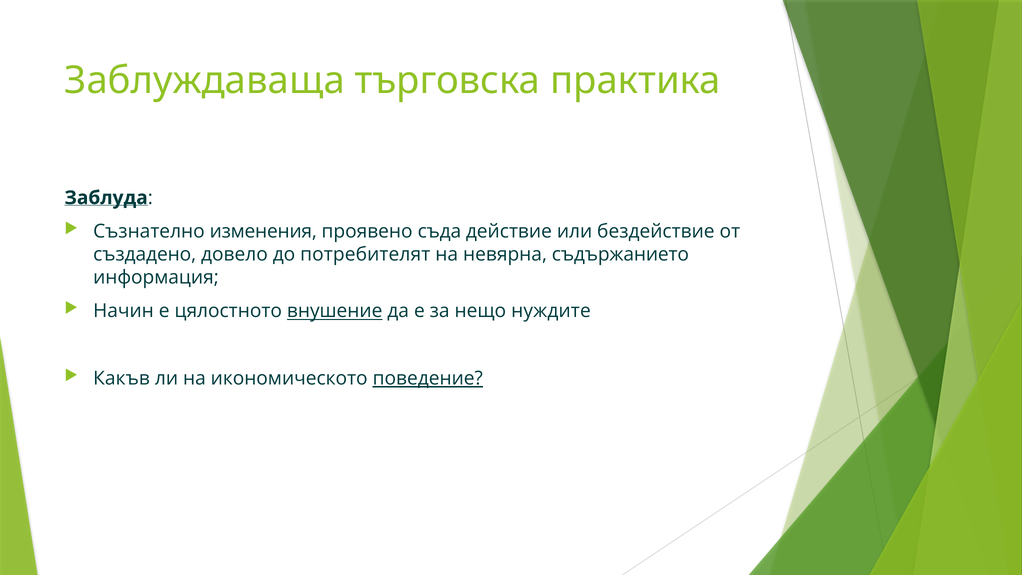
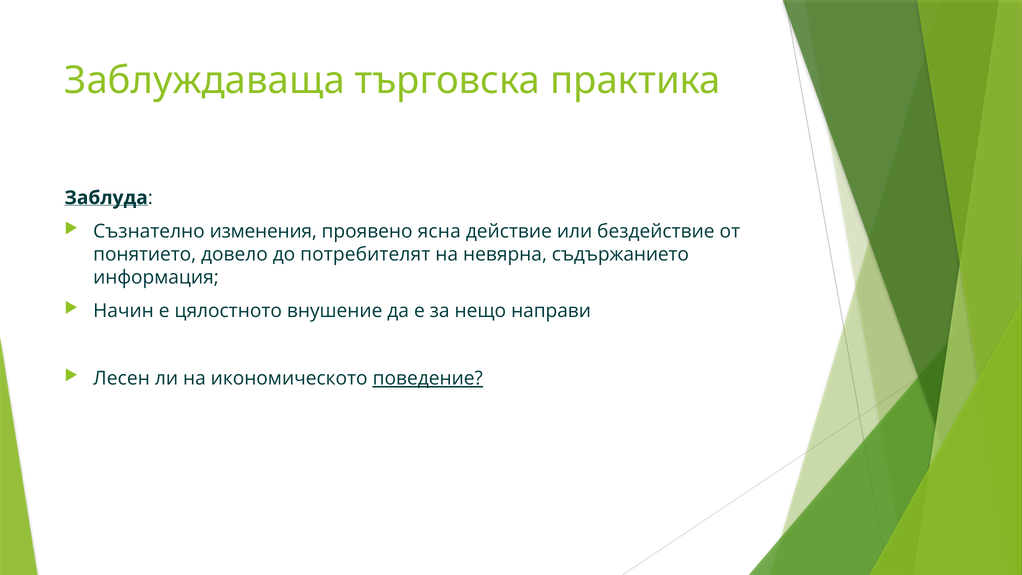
съда: съда -> ясна (439, 231)
създадено: създадено -> понятието (145, 254)
внушение underline: present -> none (335, 311)
нуждите: нуждите -> направи (551, 311)
Какъв: Какъв -> Лесен (122, 378)
